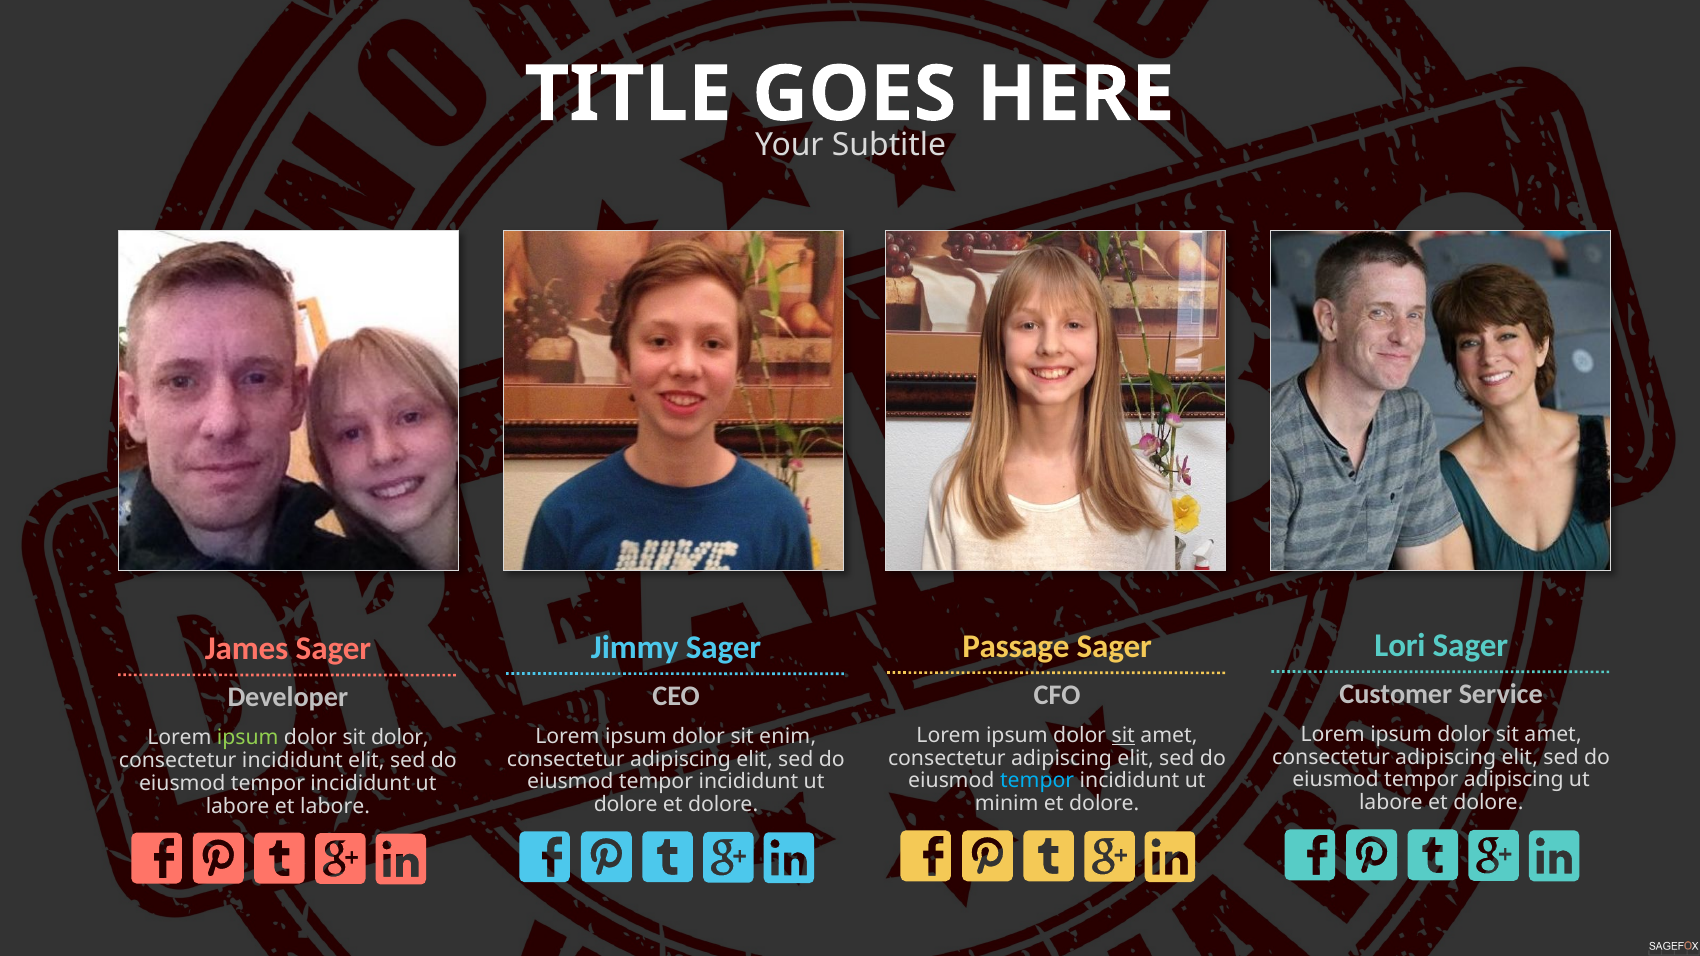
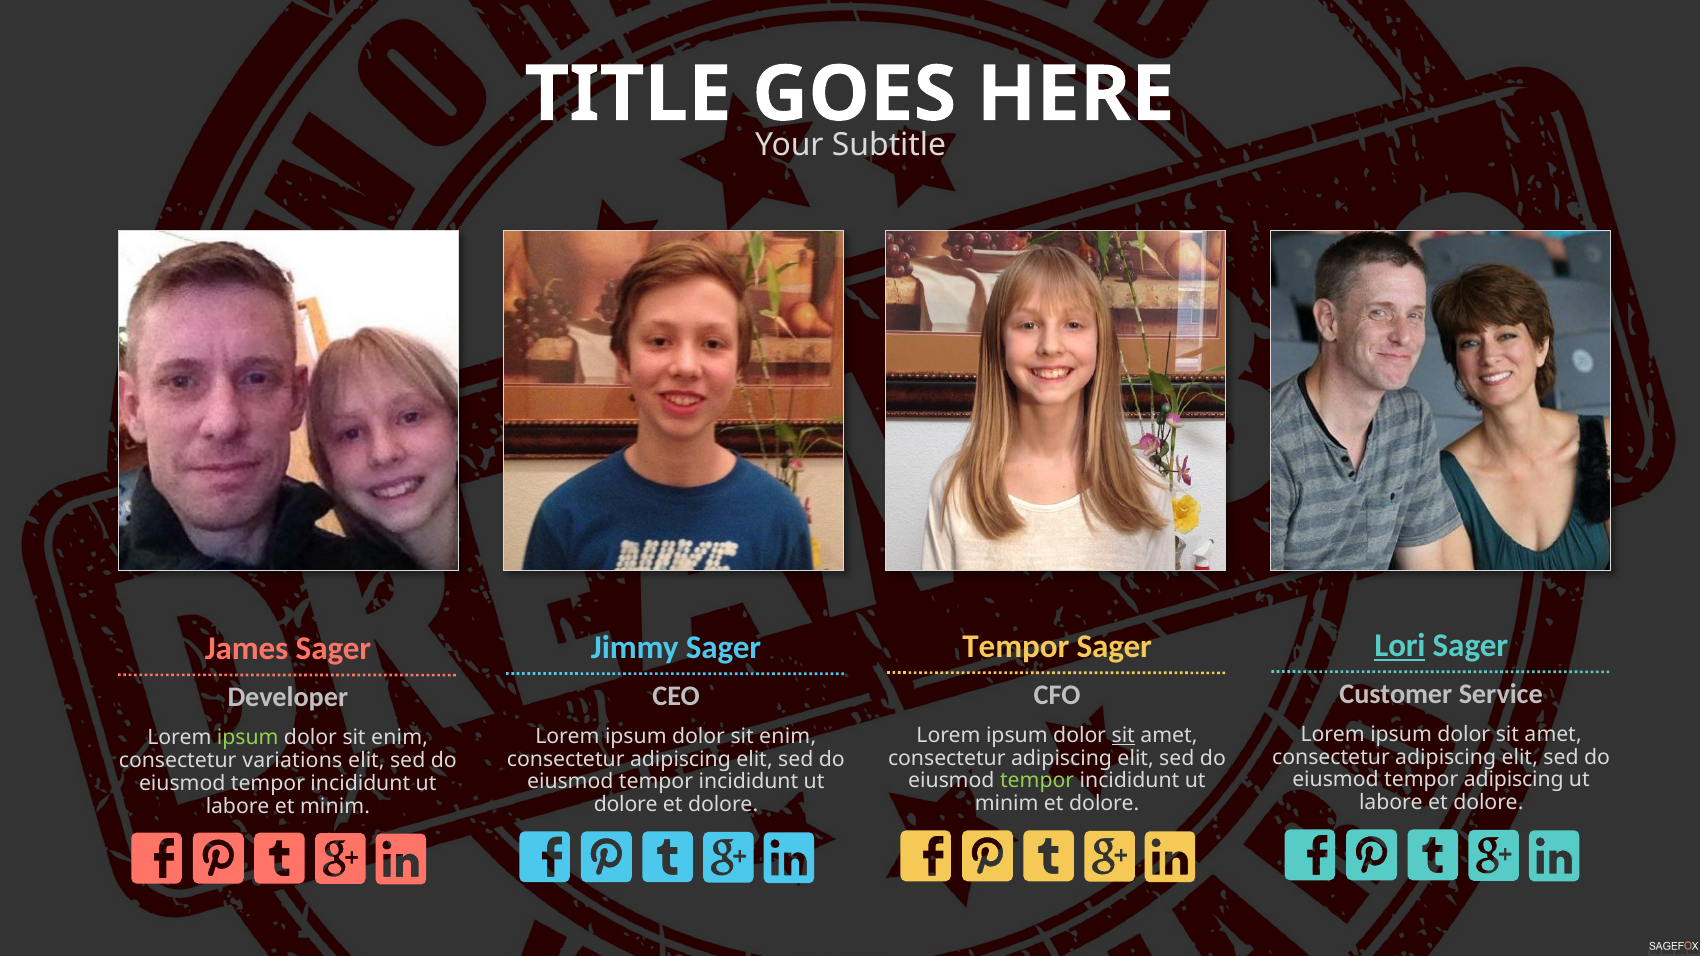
Lori underline: none -> present (1400, 645)
Passage: Passage -> Tempor (1016, 646)
dolor: dolor -> enim (400, 738)
consectetur incididunt: incididunt -> variations (292, 760)
tempor colour: light blue -> light green (1037, 781)
et labore: labore -> minim (335, 806)
